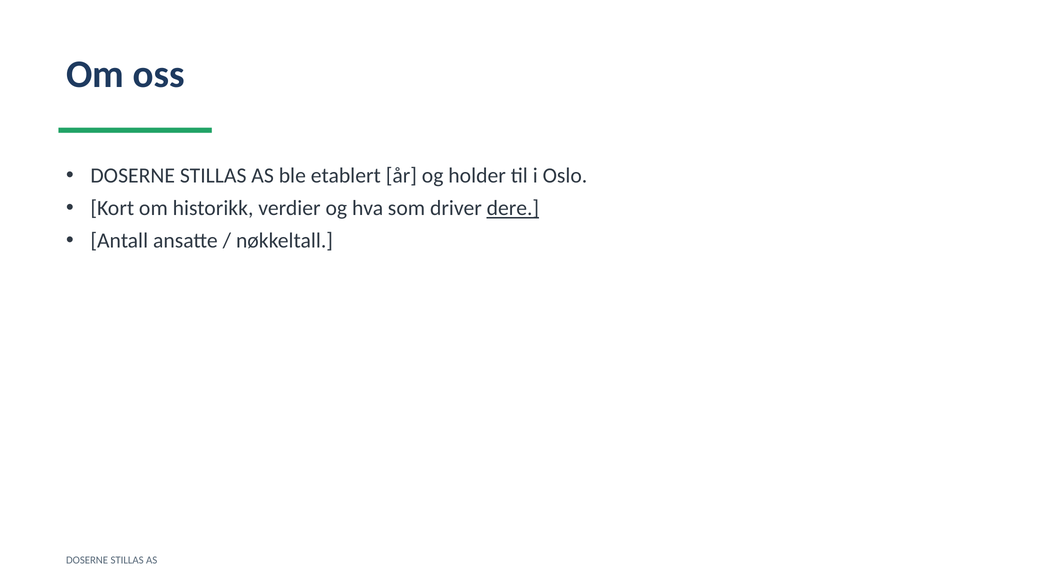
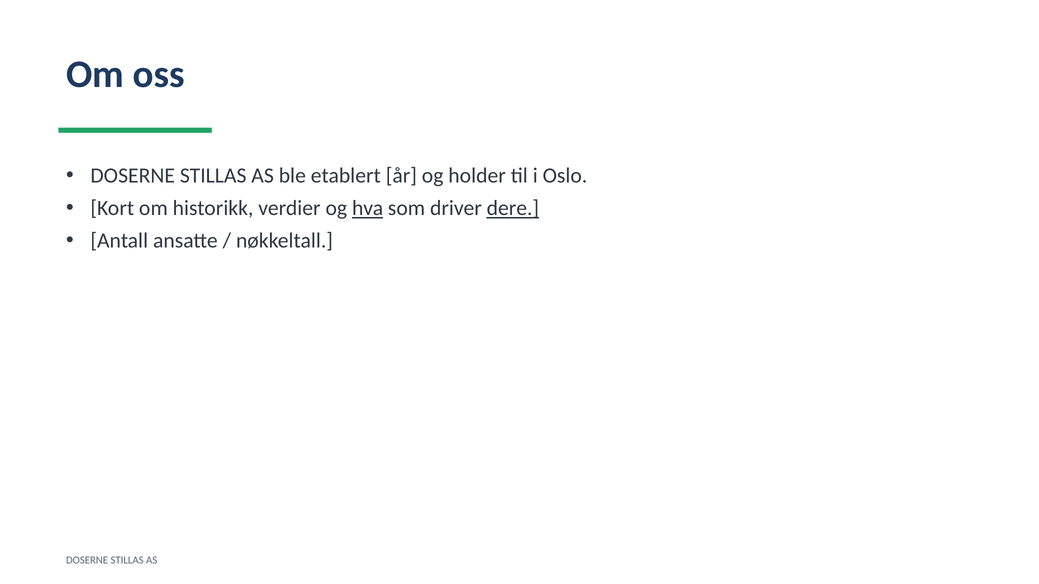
hva underline: none -> present (368, 208)
